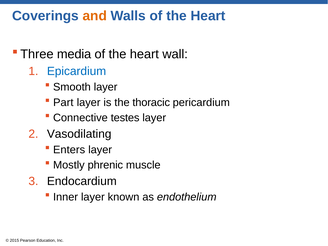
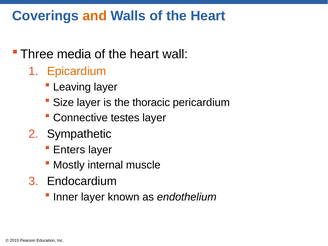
Epicardium colour: blue -> orange (77, 71)
Smooth: Smooth -> Leaving (72, 87)
Part: Part -> Size (63, 102)
Vasodilating: Vasodilating -> Sympathetic (79, 134)
phrenic: phrenic -> internal (105, 165)
